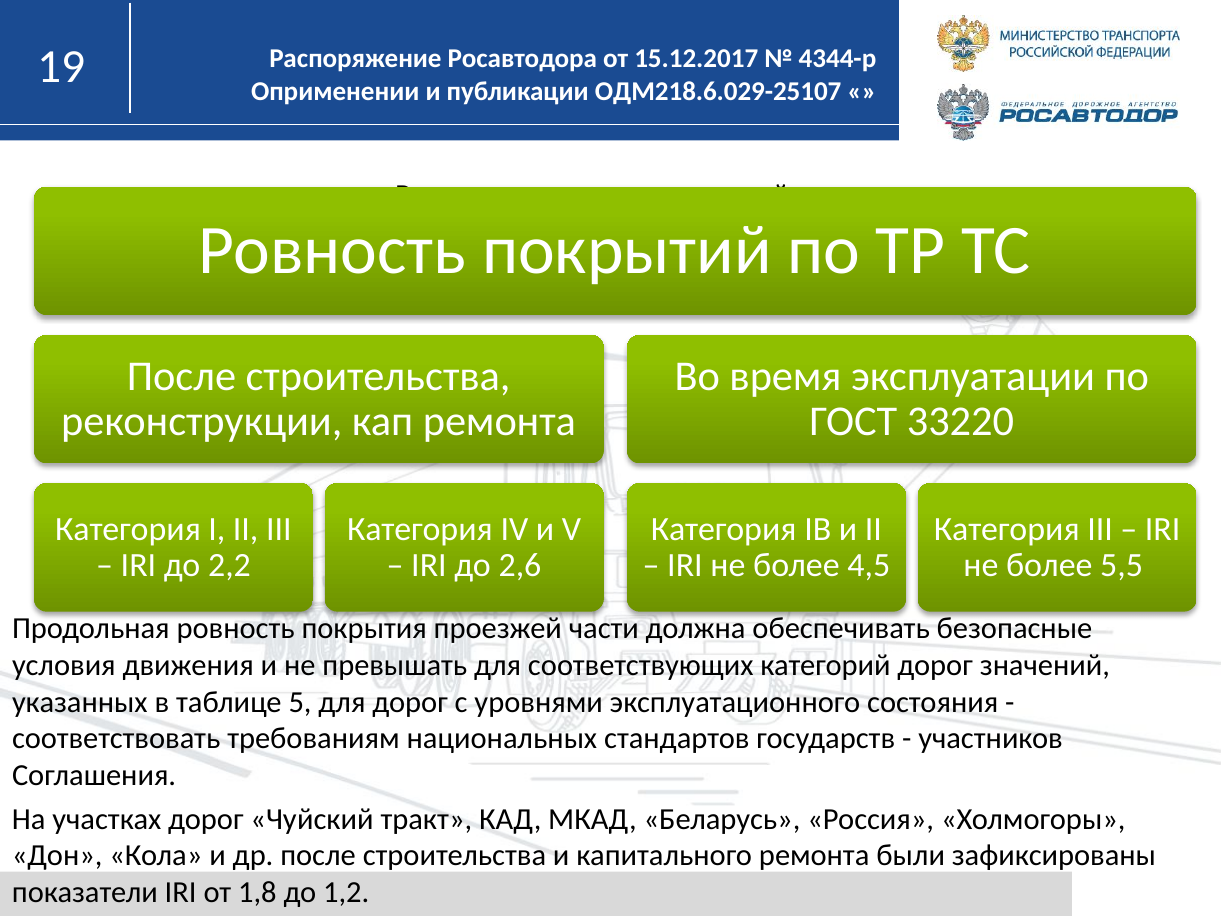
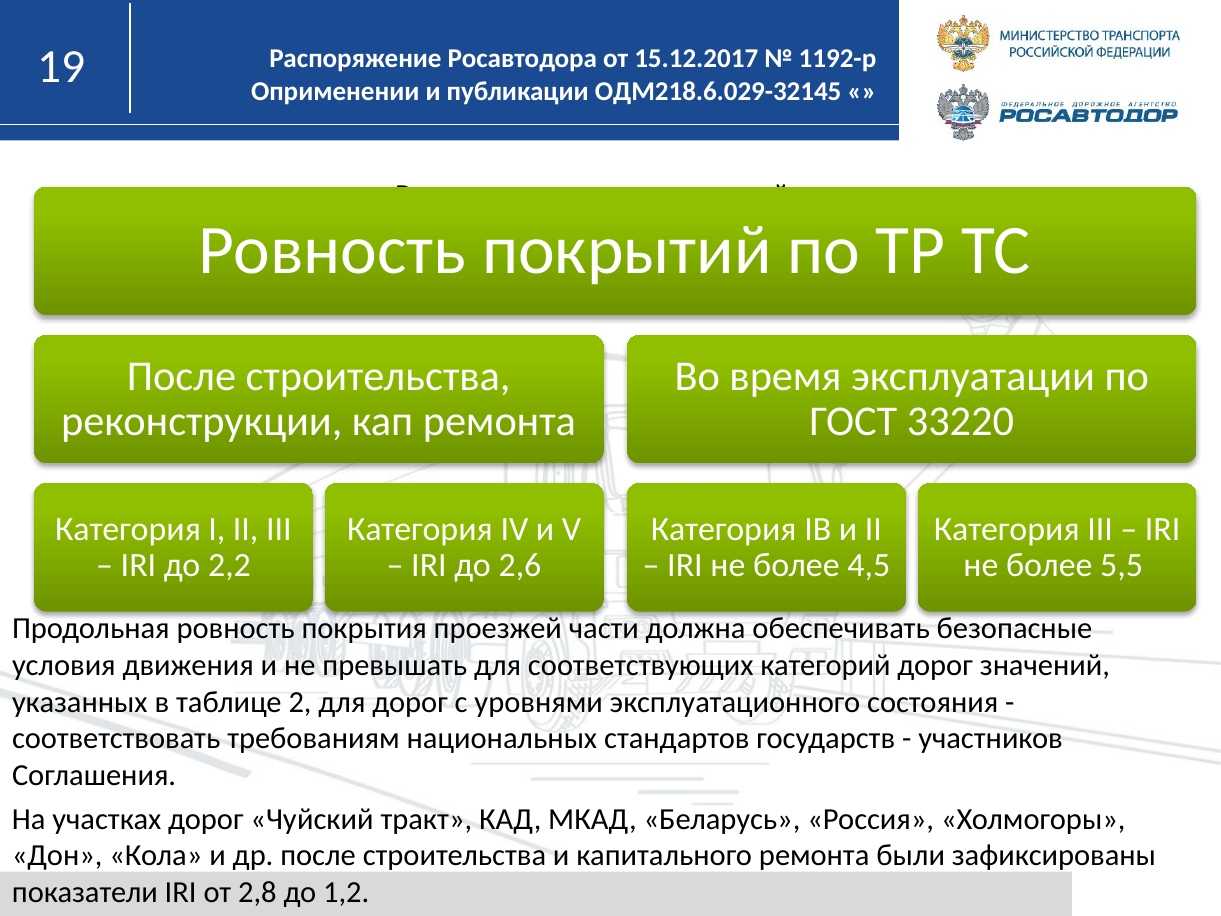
4344-р: 4344-р -> 1192-р (837, 59)
ОДМ218.6.029-25107: ОДМ218.6.029-25107 -> ОДМ218.6.029-32145 (718, 91)
5: 5 -> 2 (300, 702)
1,8: 1,8 -> 2,8 (257, 892)
